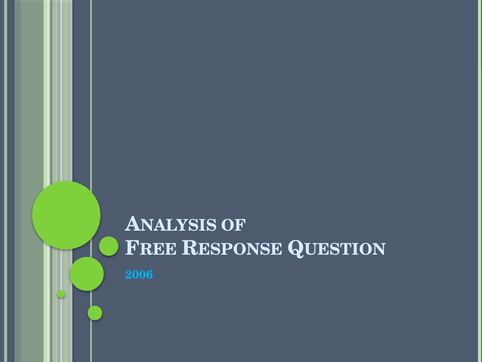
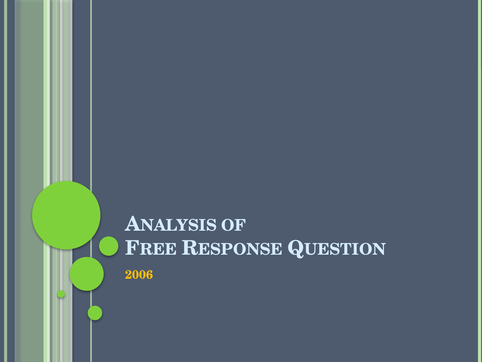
2006 colour: light blue -> yellow (139, 275)
